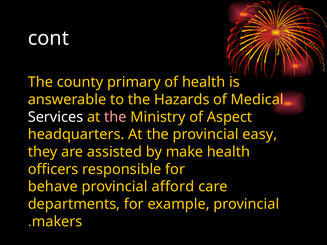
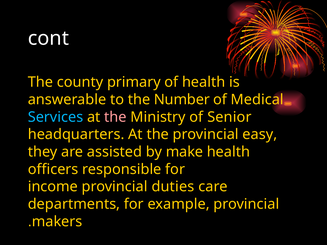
Hazards: Hazards -> Number (182, 100)
Services colour: white -> light blue (56, 117)
Aspect: Aspect -> Senior (229, 117)
behave: behave -> income (53, 187)
afford: afford -> duties (173, 187)
